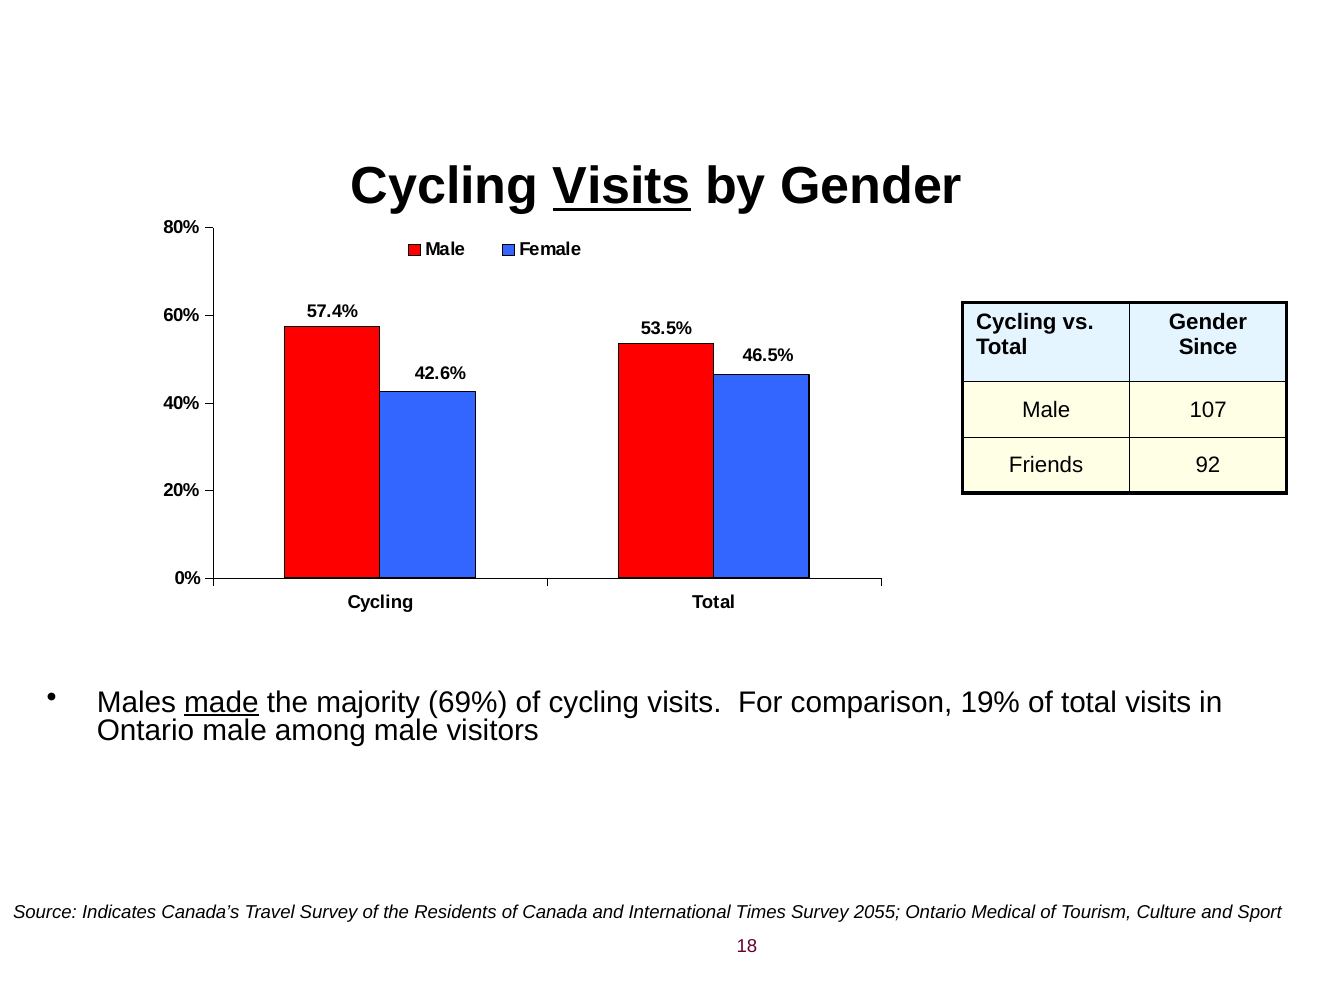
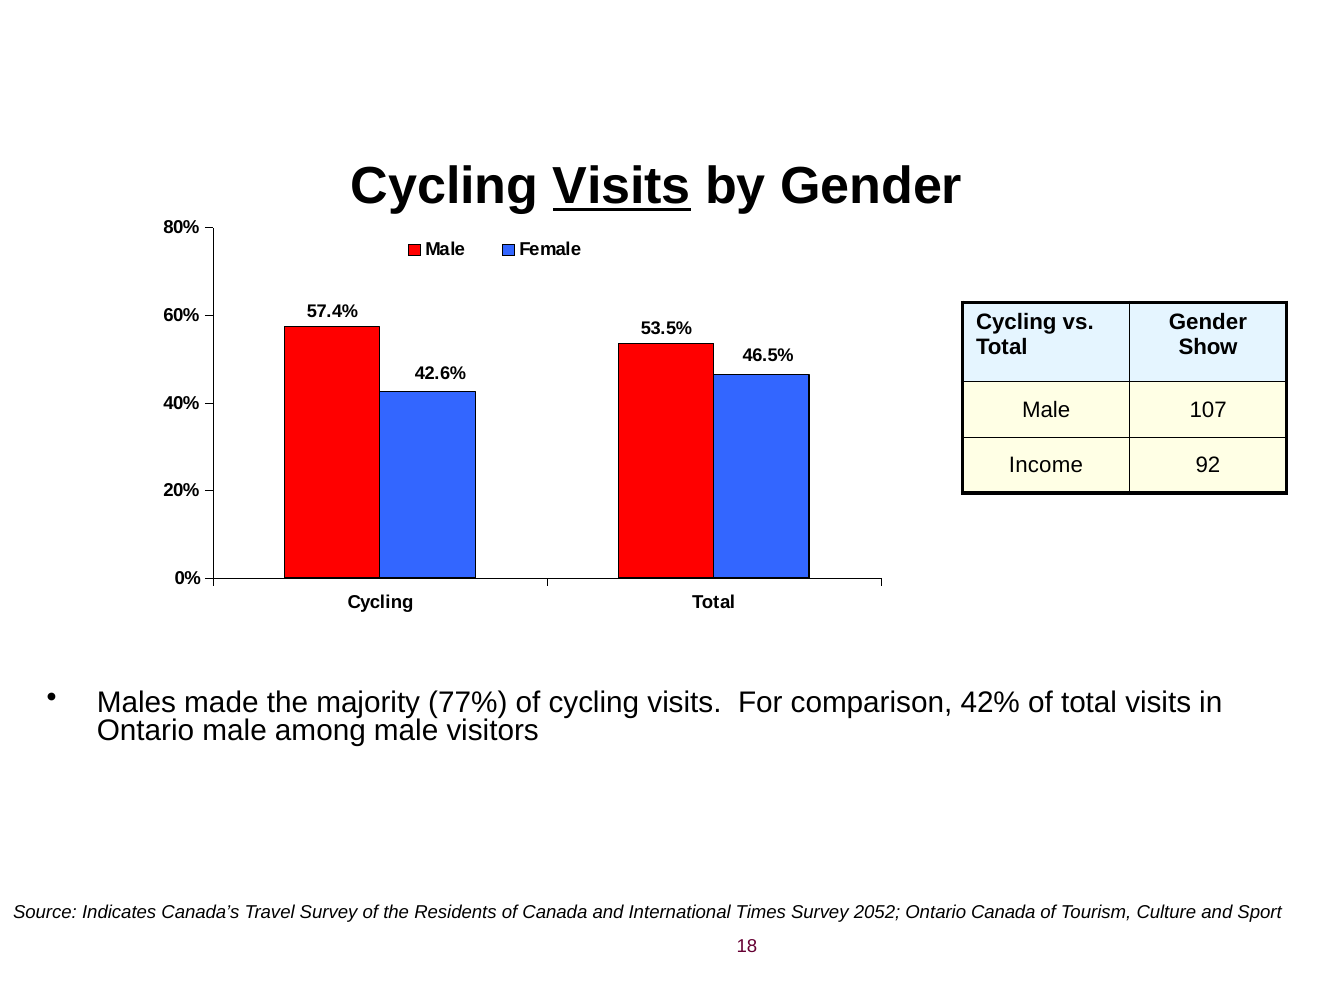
Since: Since -> Show (1208, 347)
Friends: Friends -> Income (1046, 465)
made underline: present -> none (221, 702)
69%: 69% -> 77% (468, 702)
19%: 19% -> 42% (990, 702)
2055: 2055 -> 2052 (877, 912)
Ontario Medical: Medical -> Canada (1003, 912)
